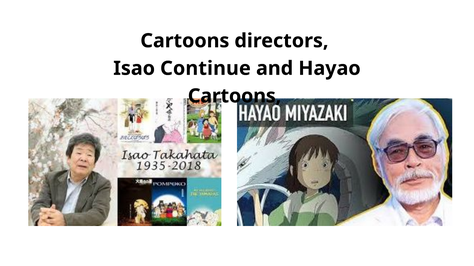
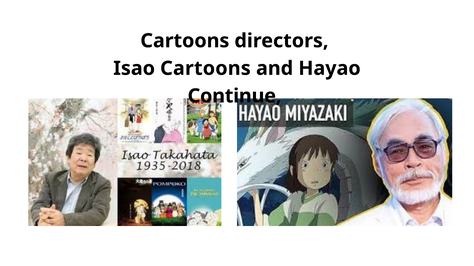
Isao Continue: Continue -> Cartoons (205, 69)
Cartoons: Cartoons -> Continue (234, 96)
